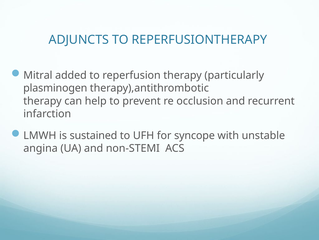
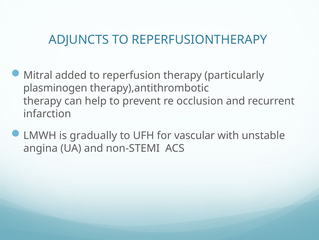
sustained: sustained -> gradually (93, 135)
syncope: syncope -> vascular (194, 135)
